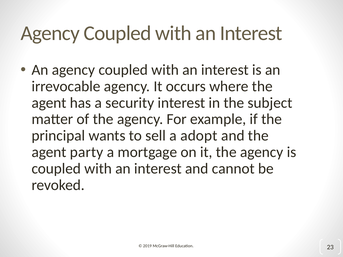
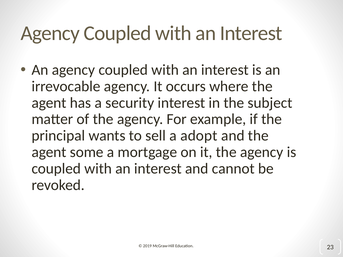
party: party -> some (87, 152)
